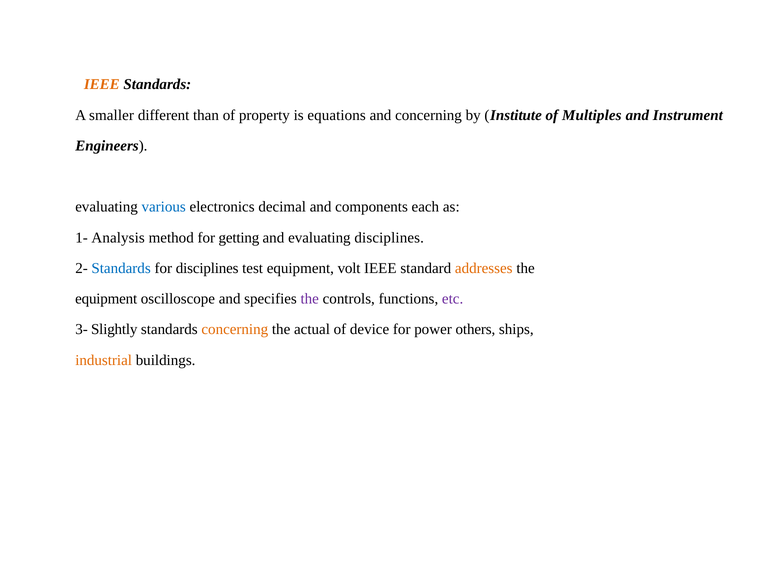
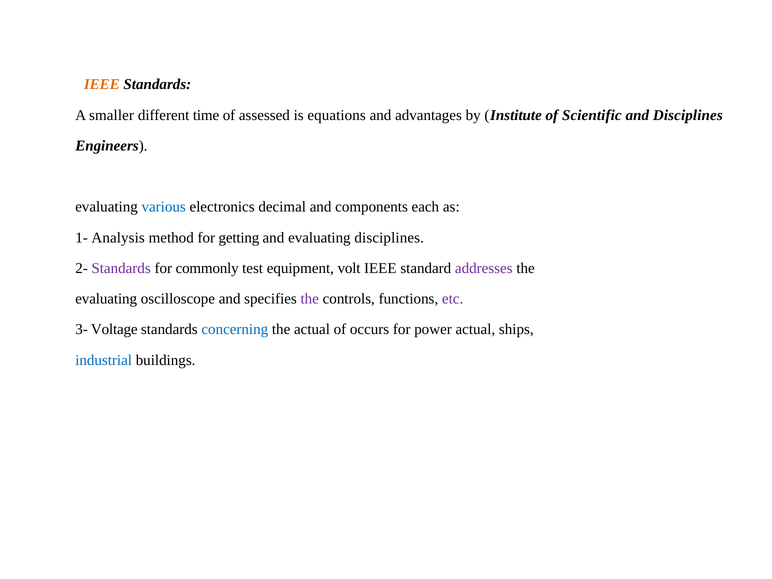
than: than -> time (206, 115)
property: property -> assessed (264, 115)
and concerning: concerning -> advantages (429, 115)
Multiples: Multiples -> Scientific (592, 115)
and Instrument: Instrument -> Disciplines (688, 115)
Standards colour: blue -> purple (121, 268)
for disciplines: disciplines -> commonly (207, 268)
addresses colour: orange -> purple (484, 268)
equipment: equipment -> evaluating (106, 299)
Slightly: Slightly -> Voltage (114, 330)
concerning colour: orange -> blue (235, 330)
device: device -> occurs (370, 330)
power others: others -> actual (475, 330)
industrial colour: orange -> blue (104, 360)
